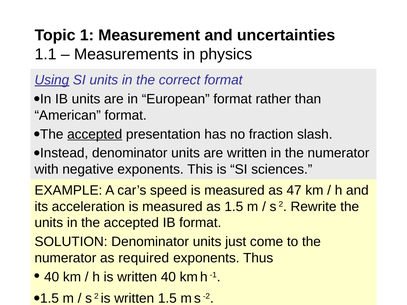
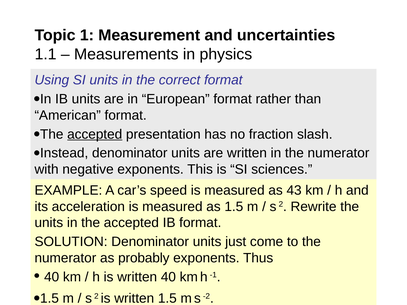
Using underline: present -> none (52, 80)
47: 47 -> 43 (294, 190)
required: required -> probably (144, 258)
